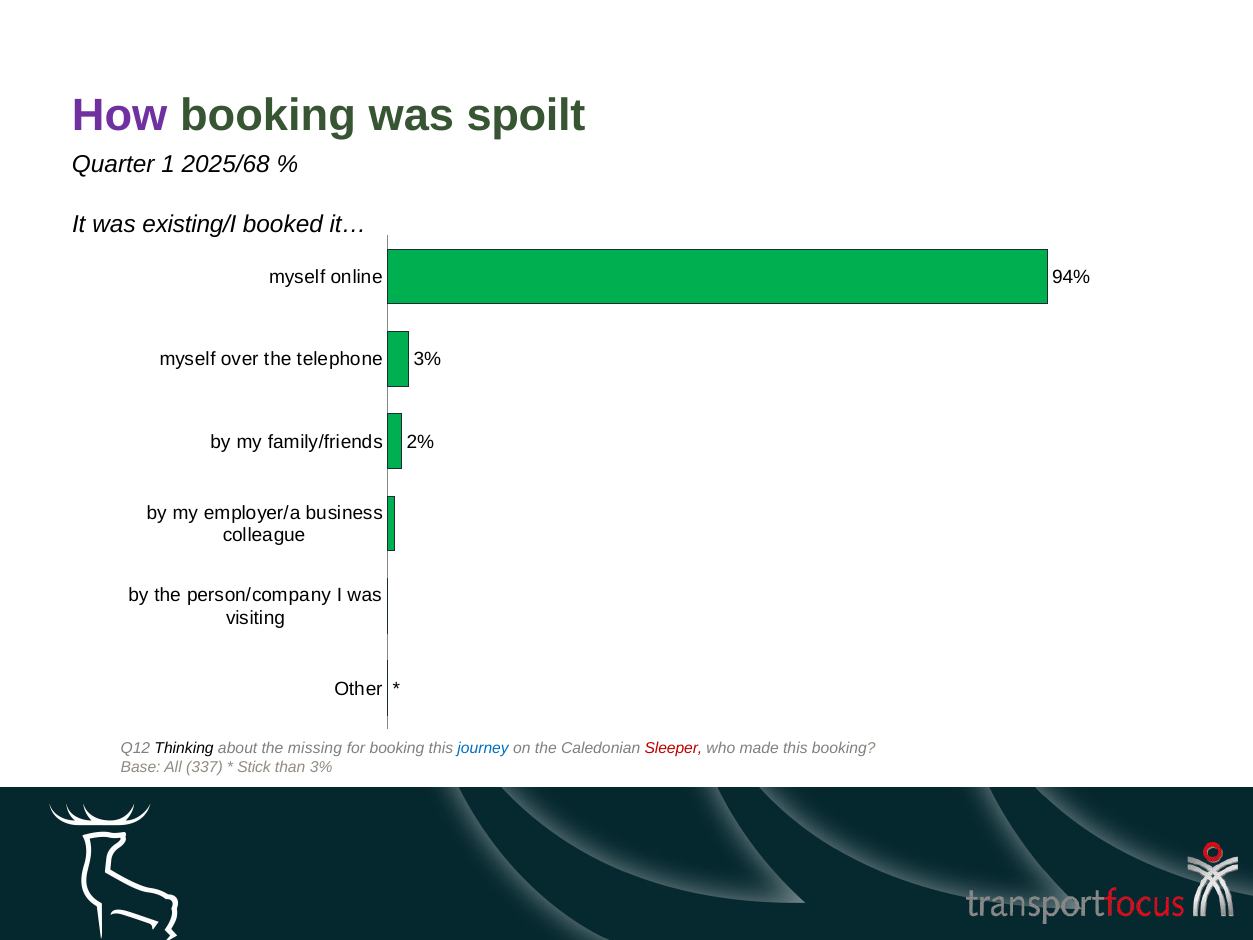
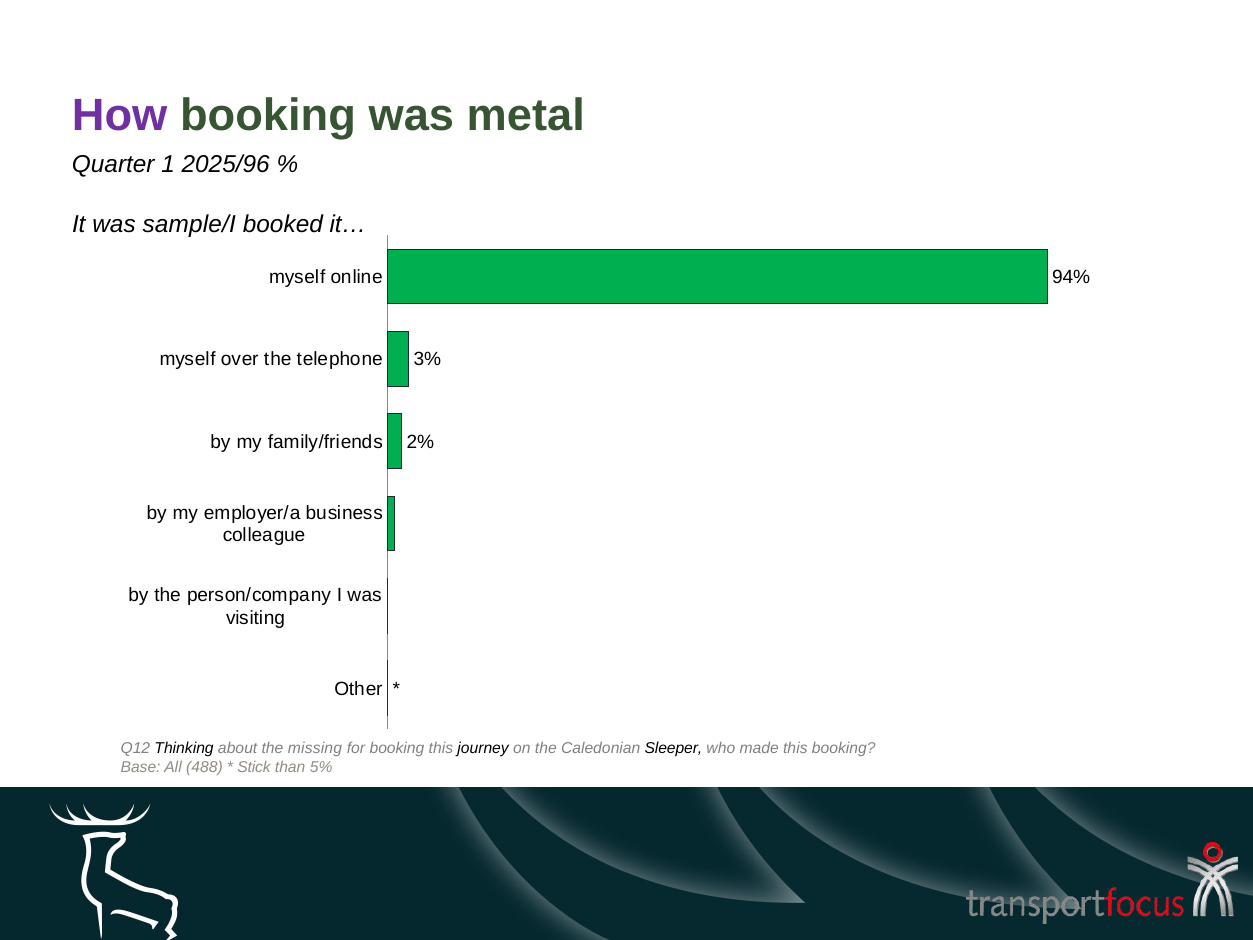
spoilt: spoilt -> metal (526, 115)
2025/68: 2025/68 -> 2025/96 (226, 165)
existing/I: existing/I -> sample/I (189, 225)
journey colour: blue -> black (483, 748)
Sleeper colour: red -> black (673, 748)
337: 337 -> 488 (204, 767)
than 3%: 3% -> 5% (321, 767)
